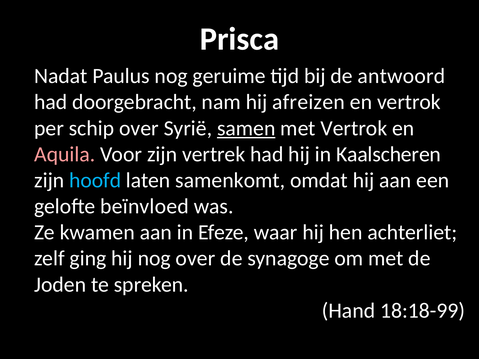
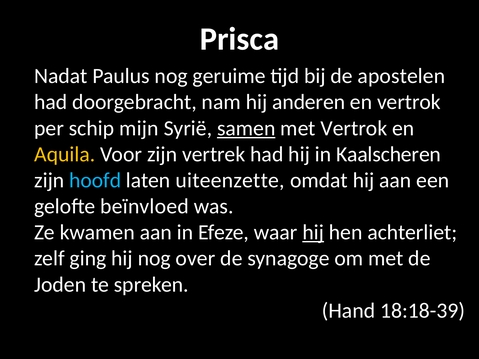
antwoord: antwoord -> apostelen (401, 76)
afreizen: afreizen -> anderen (309, 102)
schip over: over -> mijn (139, 128)
Aquila colour: pink -> yellow (65, 154)
samenkomt: samenkomt -> uiteenzette (230, 180)
hij underline: none -> present (313, 233)
18:18-99: 18:18-99 -> 18:18-39 (423, 311)
